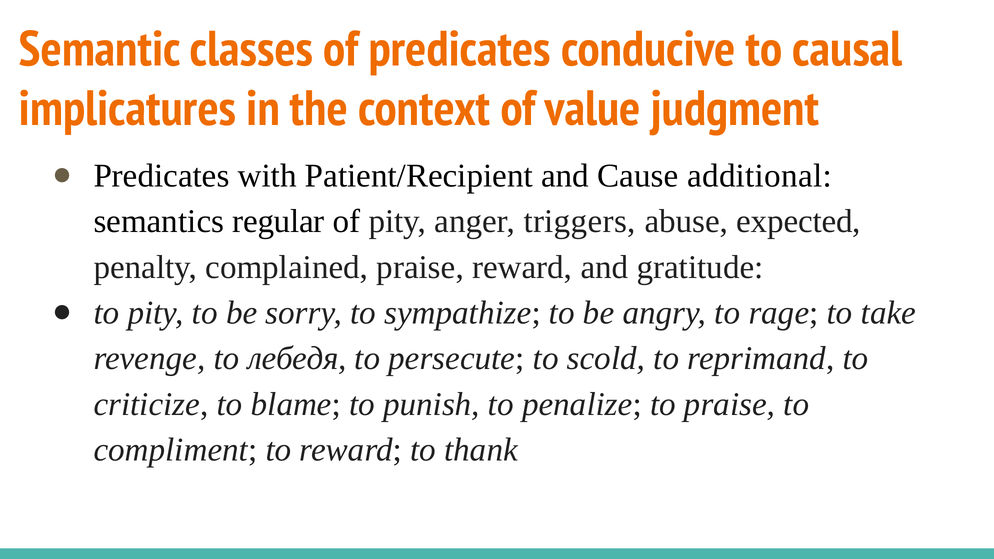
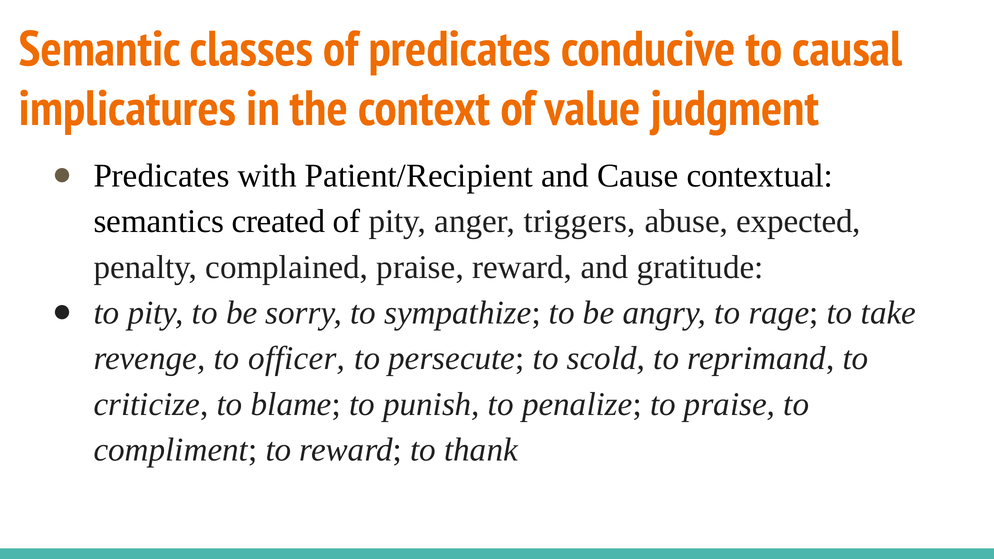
additional: additional -> contextual (760, 176)
regular: regular -> created (278, 221)
лебедя: лебедя -> officer (297, 359)
